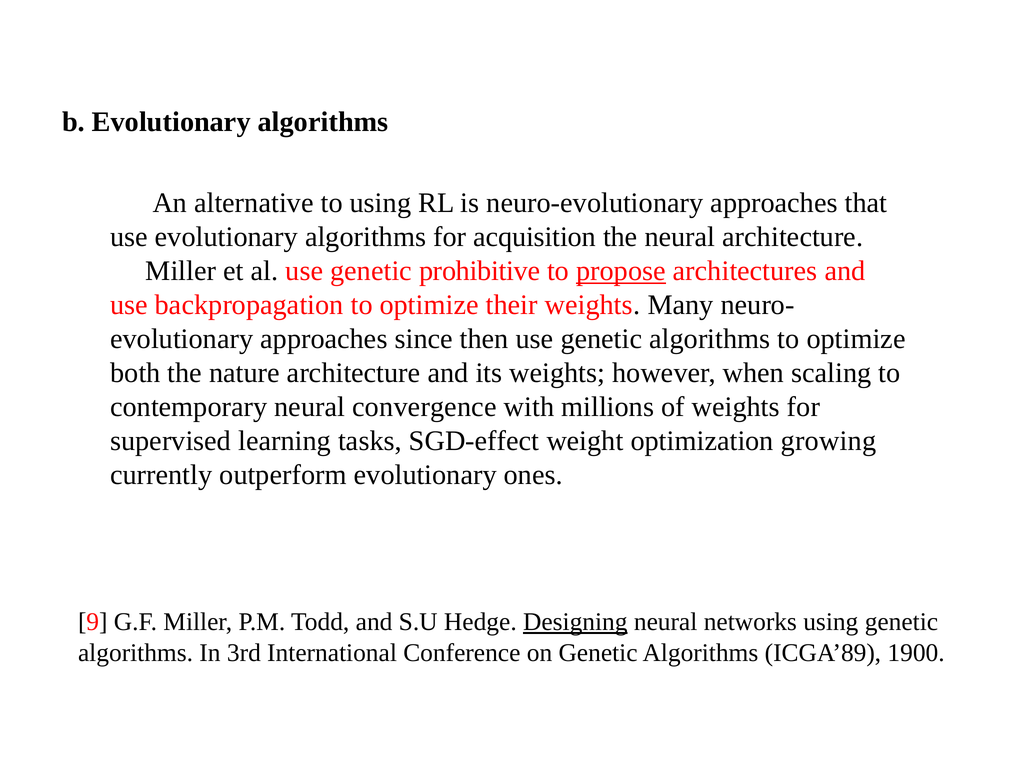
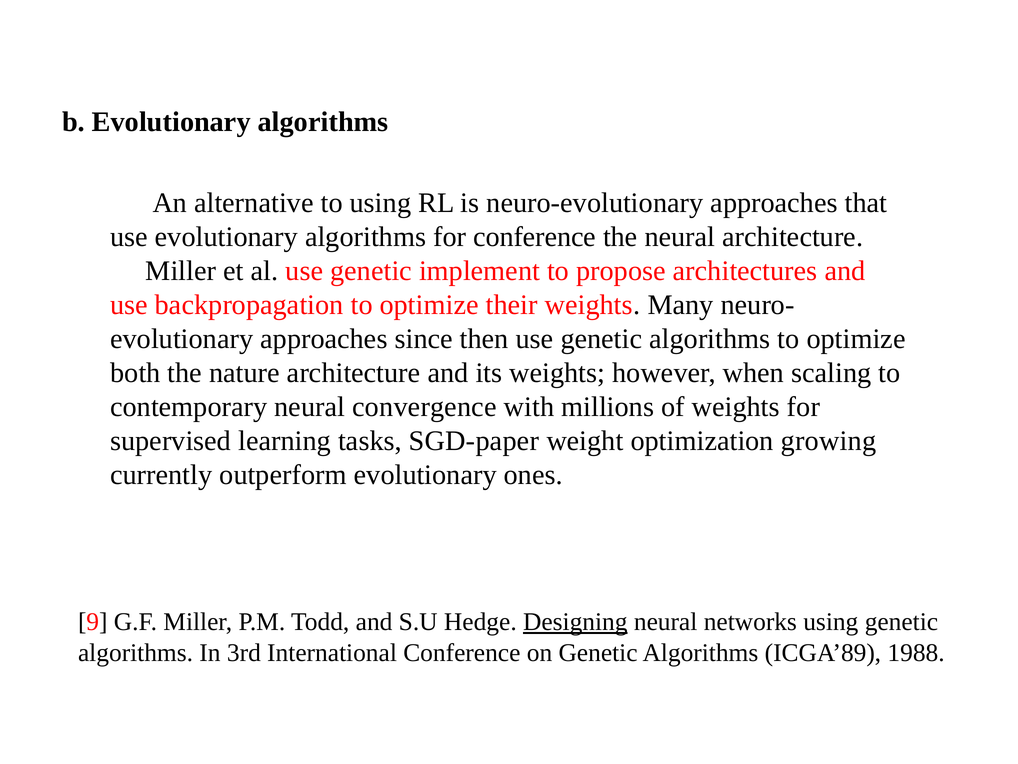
for acquisition: acquisition -> conference (535, 237)
prohibitive: prohibitive -> implement (480, 271)
propose underline: present -> none (621, 271)
SGD-effect: SGD-effect -> SGD-paper (474, 441)
1900: 1900 -> 1988 (916, 652)
